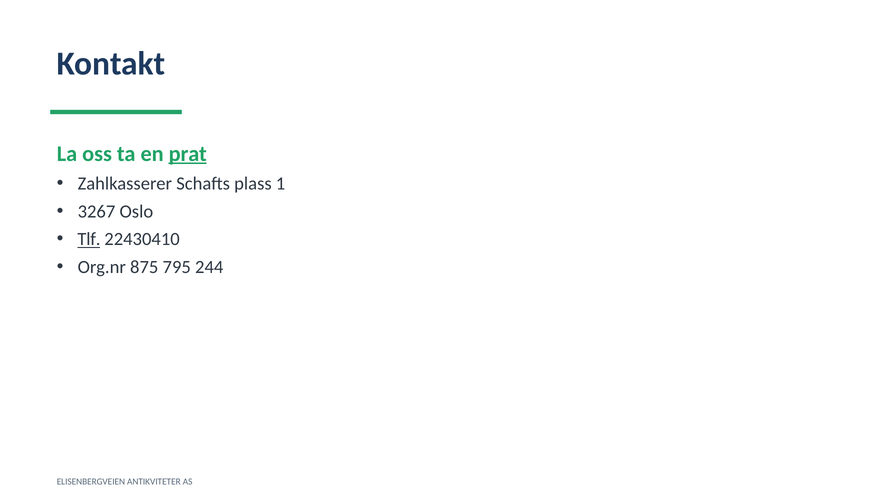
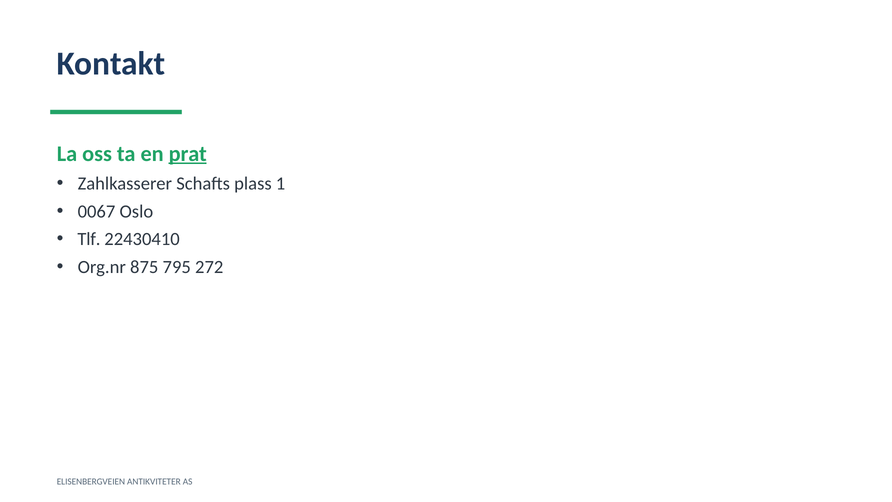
3267: 3267 -> 0067 (96, 211)
Tlf underline: present -> none (89, 239)
244: 244 -> 272 (209, 267)
